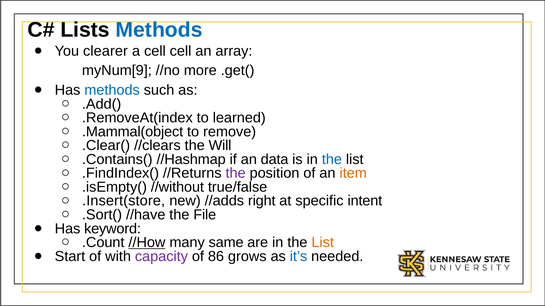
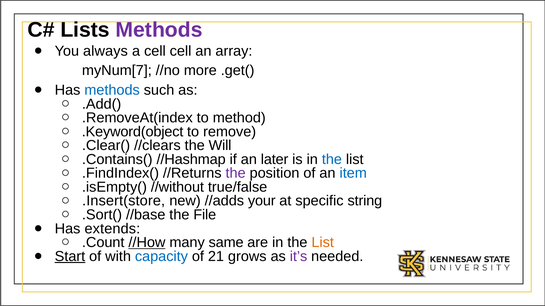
Methods colour: blue -> purple (159, 30)
clearer: clearer -> always (105, 51)
myNum[9: myNum[9 -> myNum[7 (117, 71)
learned: learned -> method (239, 118)
.Mammal(object: .Mammal(object -> .Keyword(object (133, 132)
data: data -> later (275, 160)
item colour: orange -> blue (353, 174)
right: right -> your (262, 201)
intent: intent -> string (365, 201)
//have: //have -> //base (146, 215)
keyword: keyword -> extends (112, 229)
Start underline: none -> present (70, 257)
capacity colour: purple -> blue (161, 257)
86: 86 -> 21 (216, 257)
it’s colour: blue -> purple (299, 257)
